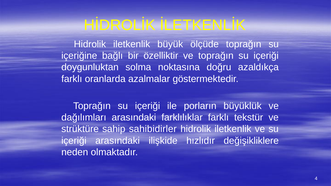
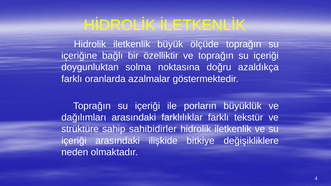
hızlıdır: hızlıdır -> bitkiye (201, 141)
